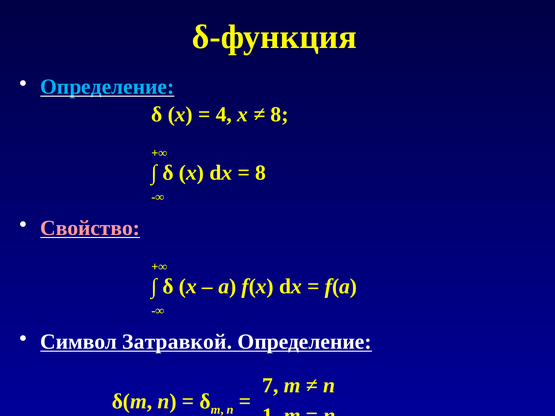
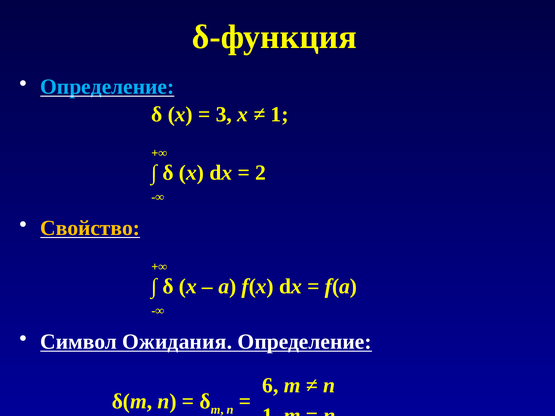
4: 4 -> 3 (224, 114)
8: 8 -> 1 (280, 114)
8: 8 -> 2 (261, 173)
Свойство colour: pink -> yellow (90, 228)
Затравкой: Затравкой -> Ожидания (177, 342)
7: 7 -> 6 (270, 386)
